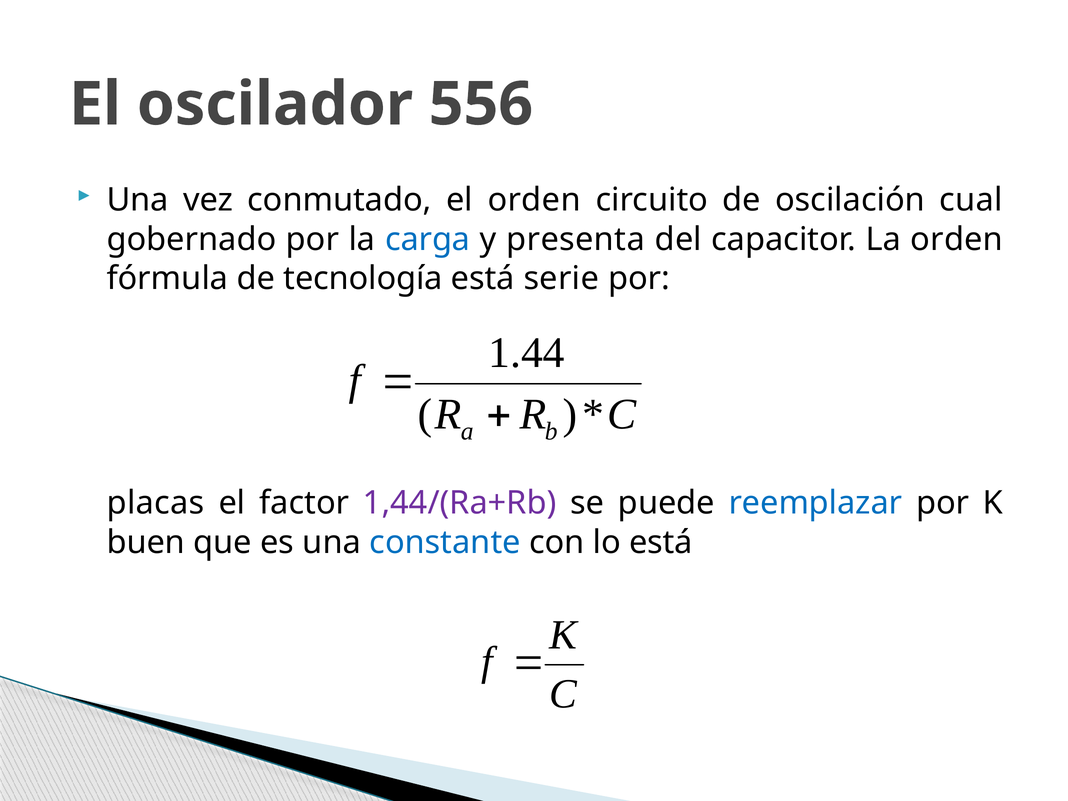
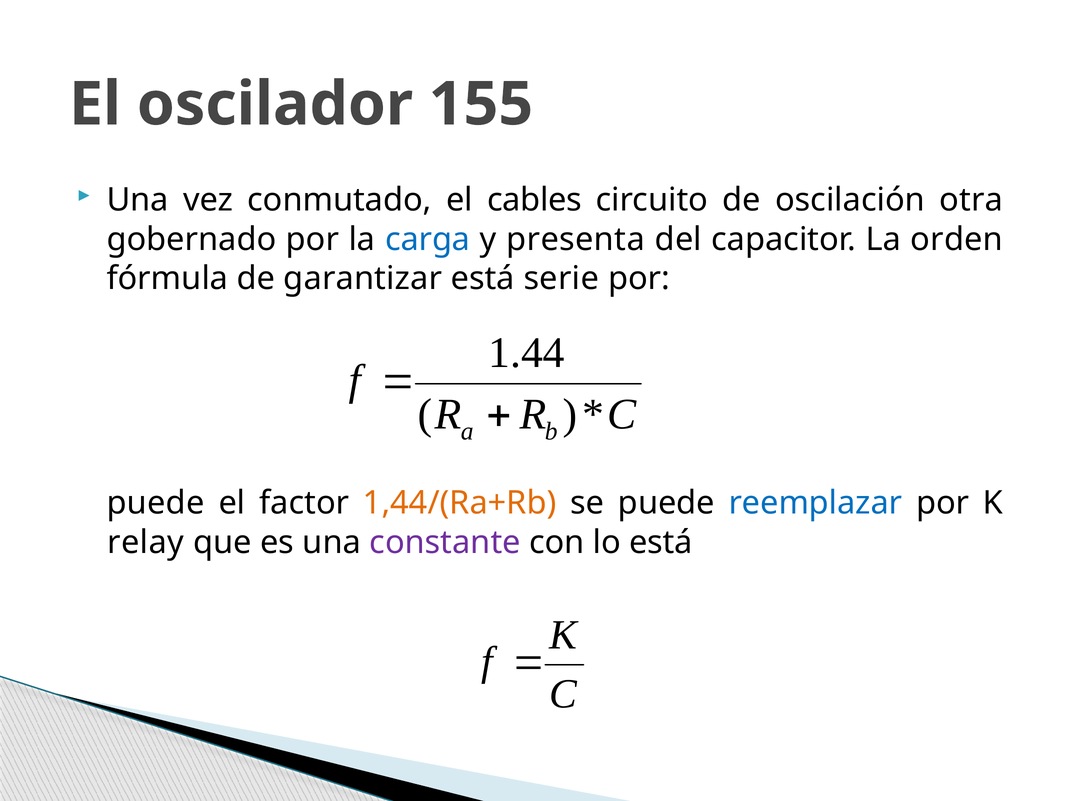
556: 556 -> 155 (481, 104)
el orden: orden -> cables (534, 200)
cual: cual -> otra (971, 200)
tecnología: tecnología -> garantizar (363, 278)
placas: placas -> puede (156, 503)
1,44/(Ra+Rb colour: purple -> orange (460, 503)
buen: buen -> relay (146, 542)
constante colour: blue -> purple (445, 542)
